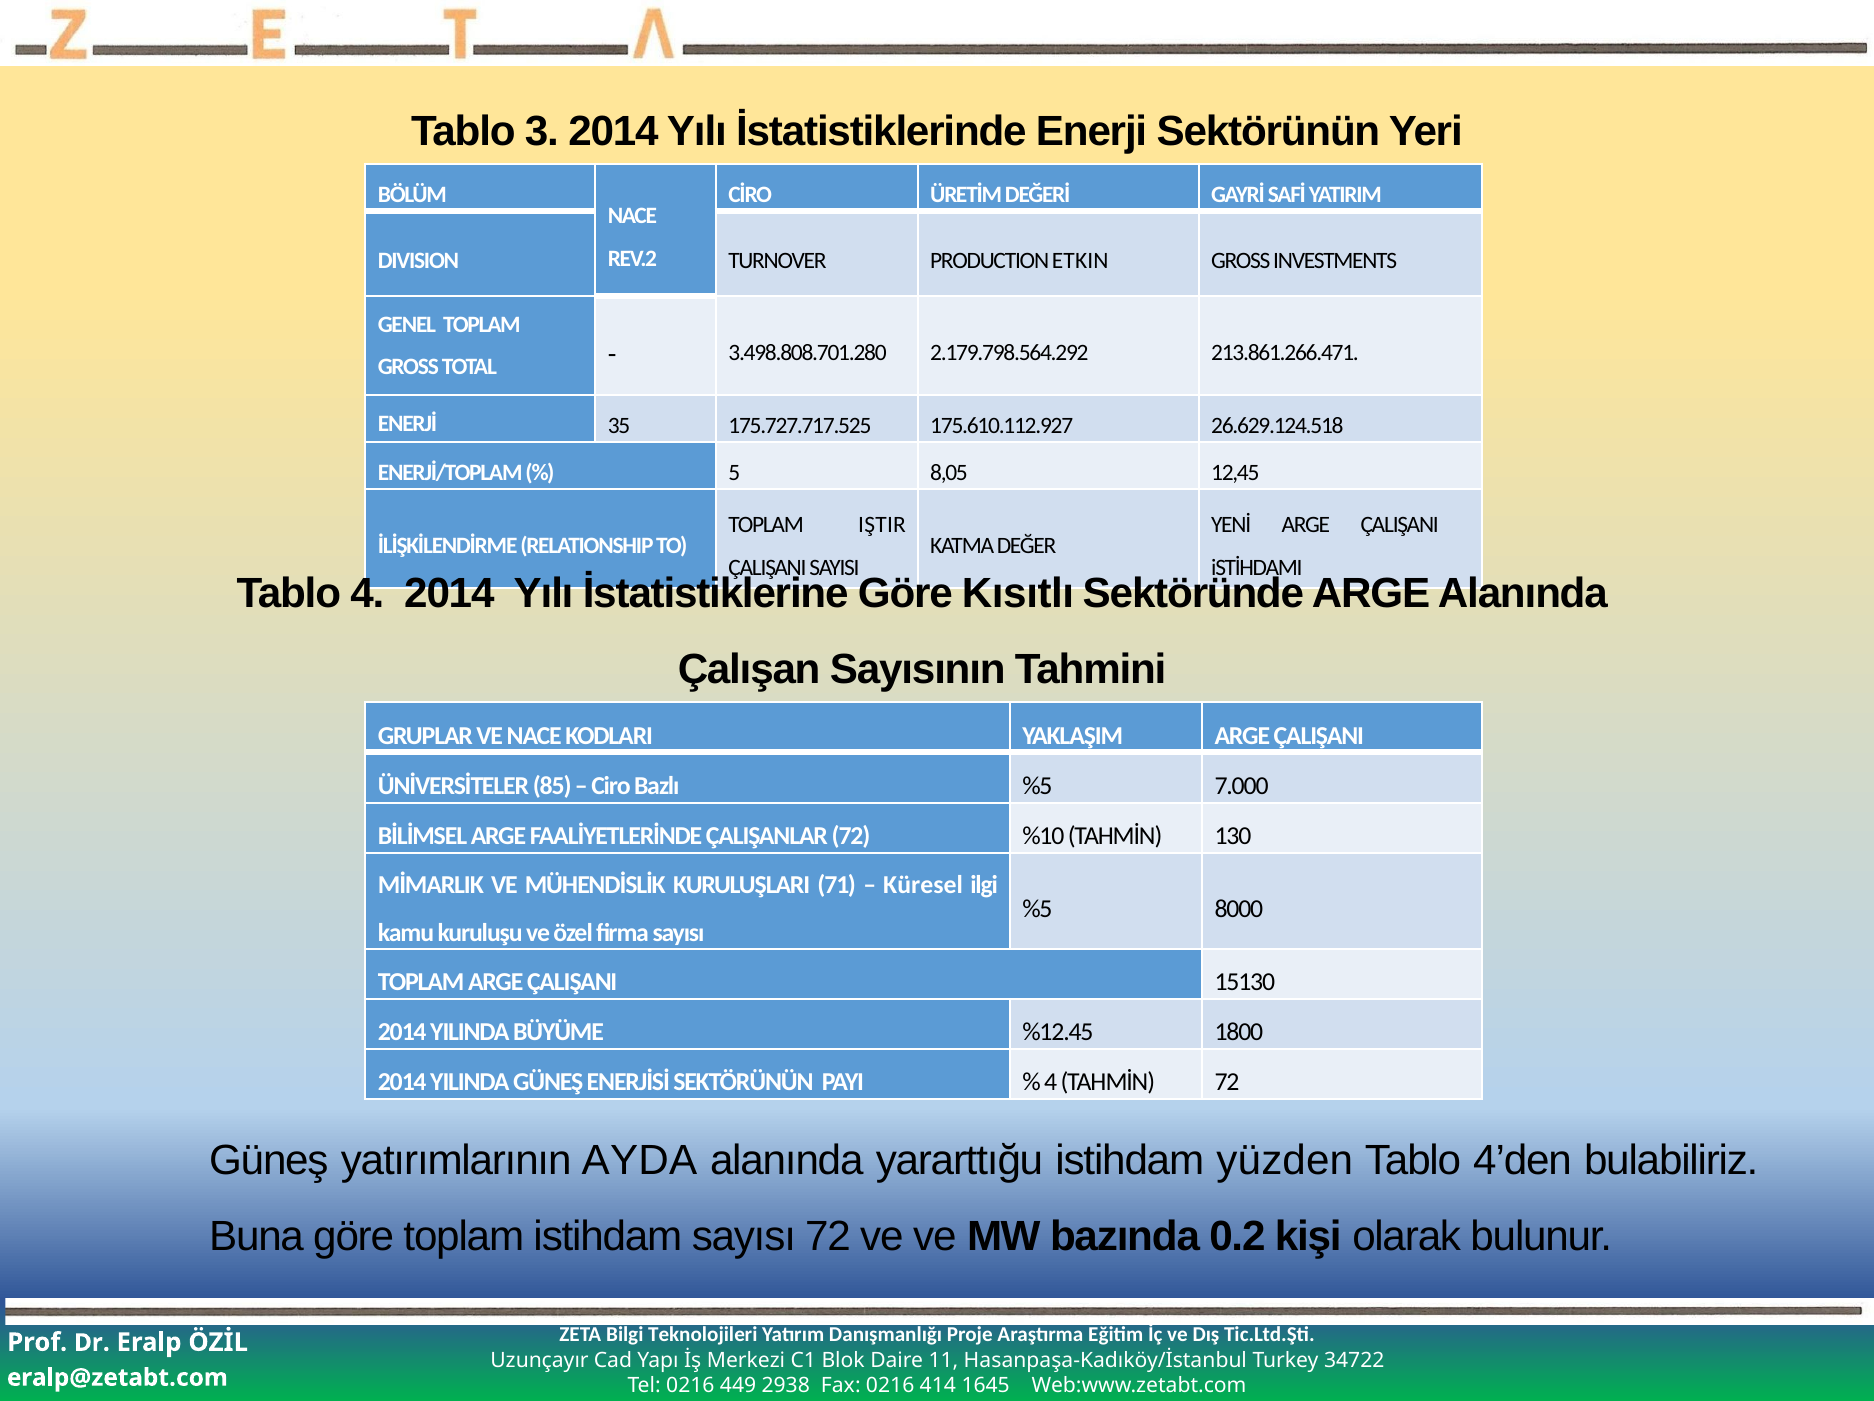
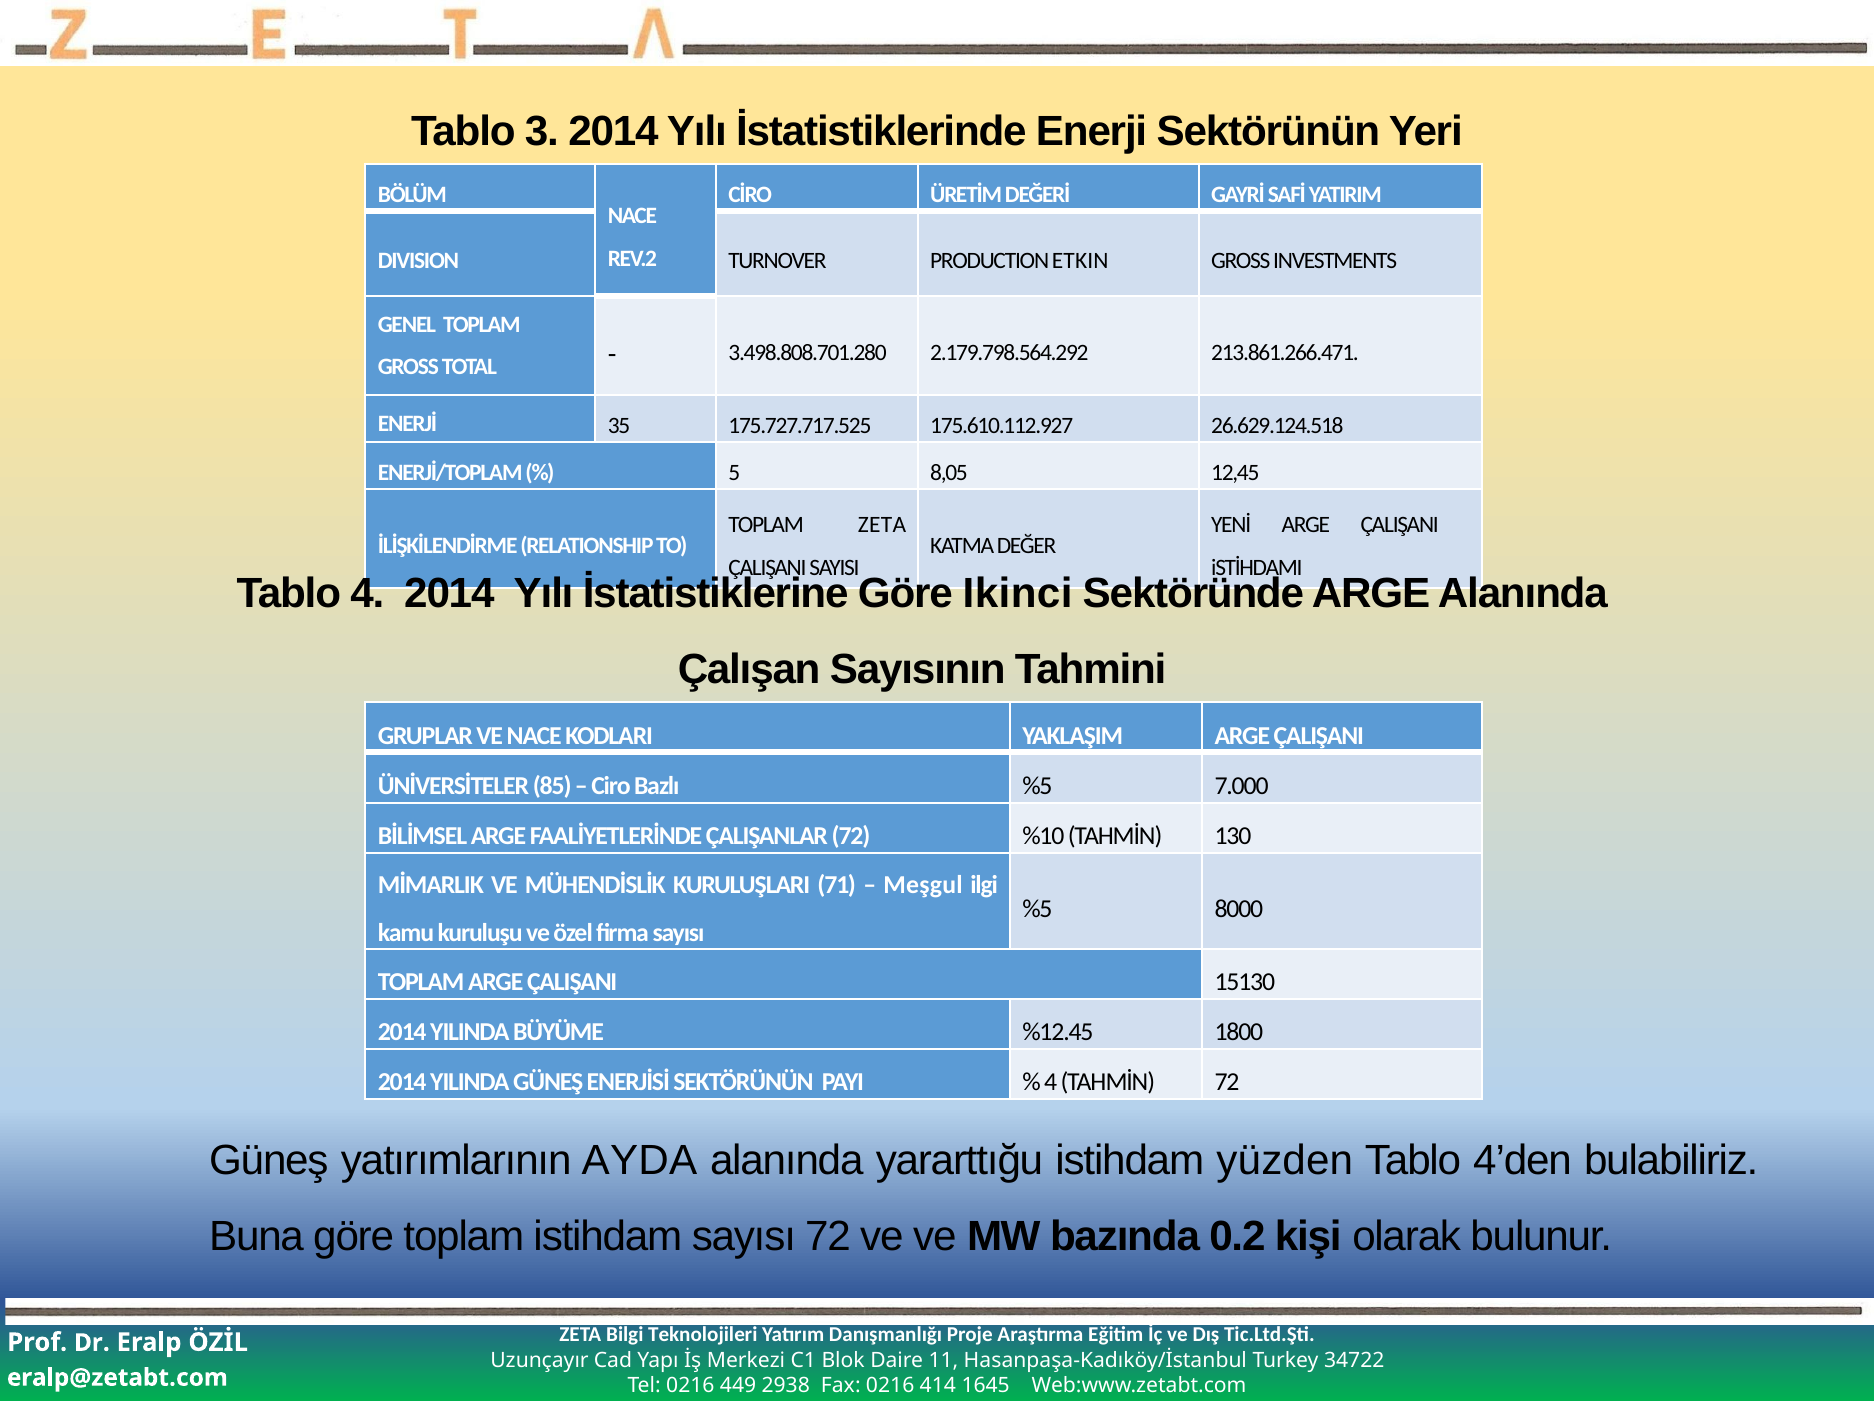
TOPLAM IŞTIR: IŞTIR -> ZETA (882, 525)
Kısıtlı: Kısıtlı -> Ikinci (1018, 594)
Küresel: Küresel -> Meşgul (923, 885)
